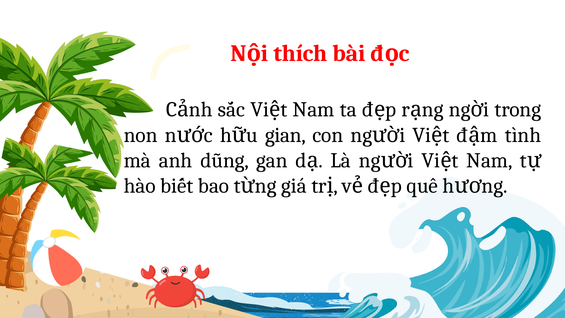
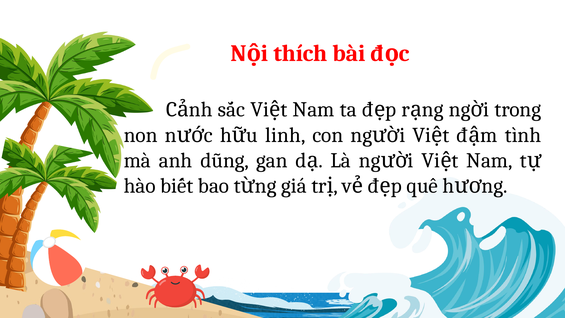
gian: gian -> linh (285, 135)
